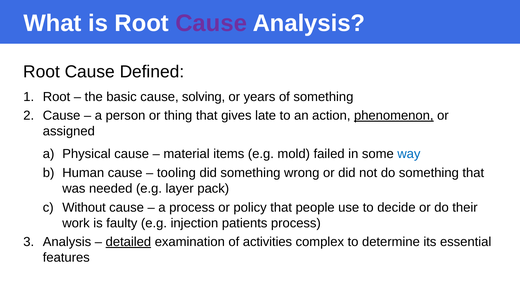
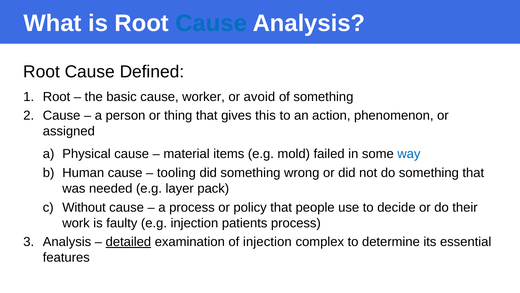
Cause colour: purple -> blue (211, 23)
solving: solving -> worker (204, 97)
years: years -> avoid (259, 97)
late: late -> this (266, 115)
phenomenon underline: present -> none (394, 115)
of activities: activities -> injection (267, 242)
